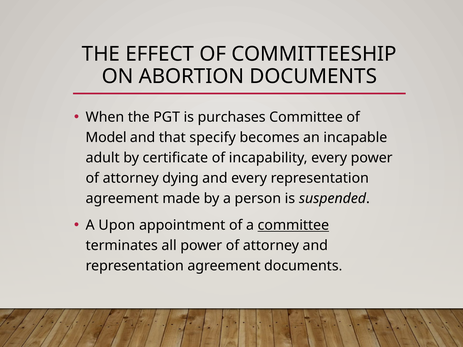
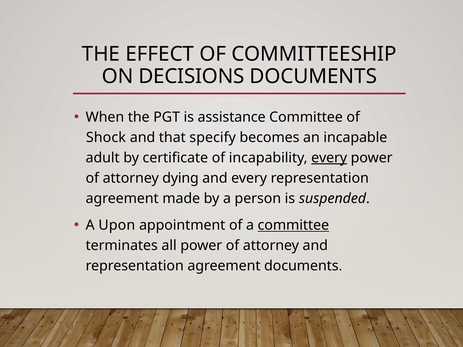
ABORTION: ABORTION -> DECISIONS (191, 76)
purchases: purchases -> assistance (232, 117)
Model: Model -> Shock (106, 138)
every underline: none -> present (329, 158)
